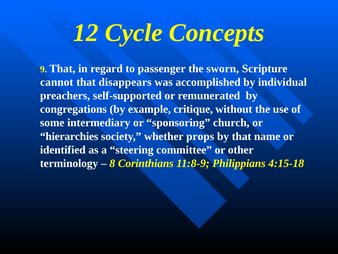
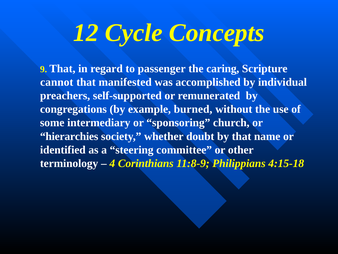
sworn: sworn -> caring (223, 68)
disappears: disappears -> manifested (125, 82)
critique: critique -> burned (193, 109)
props: props -> doubt (200, 136)
8: 8 -> 4 (112, 163)
